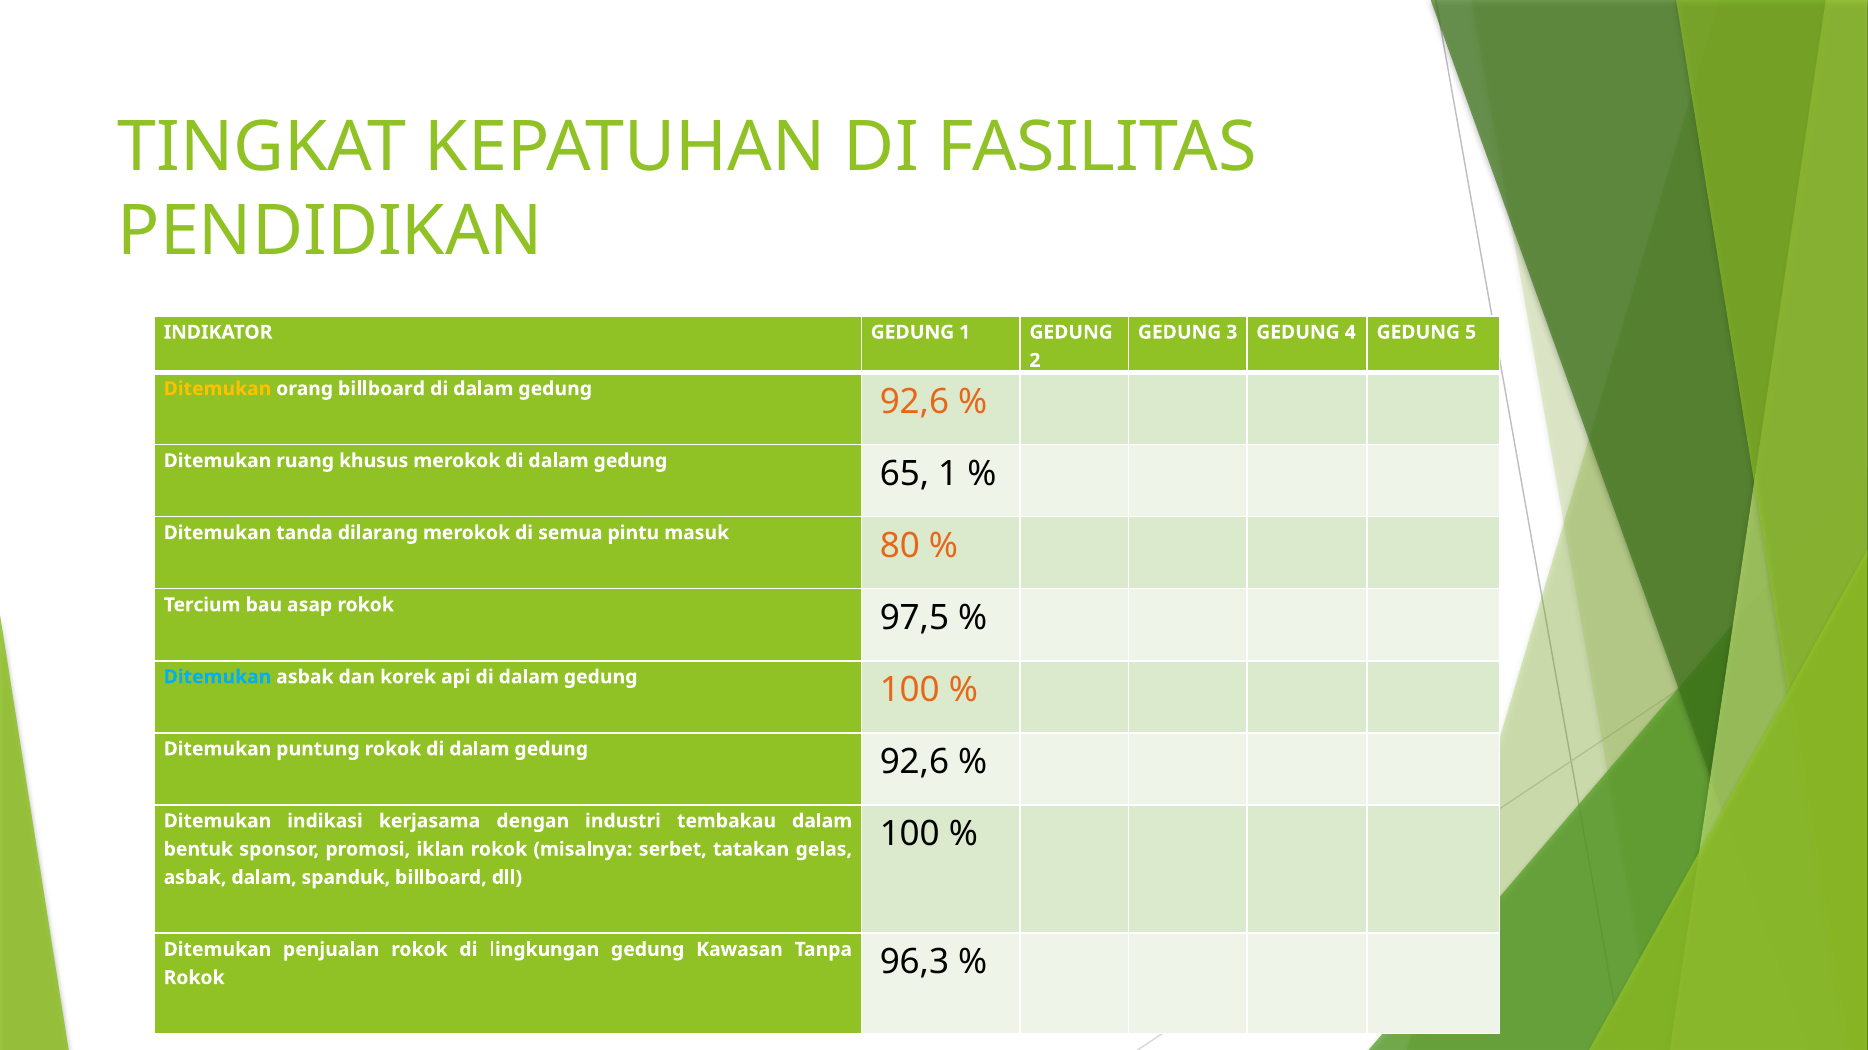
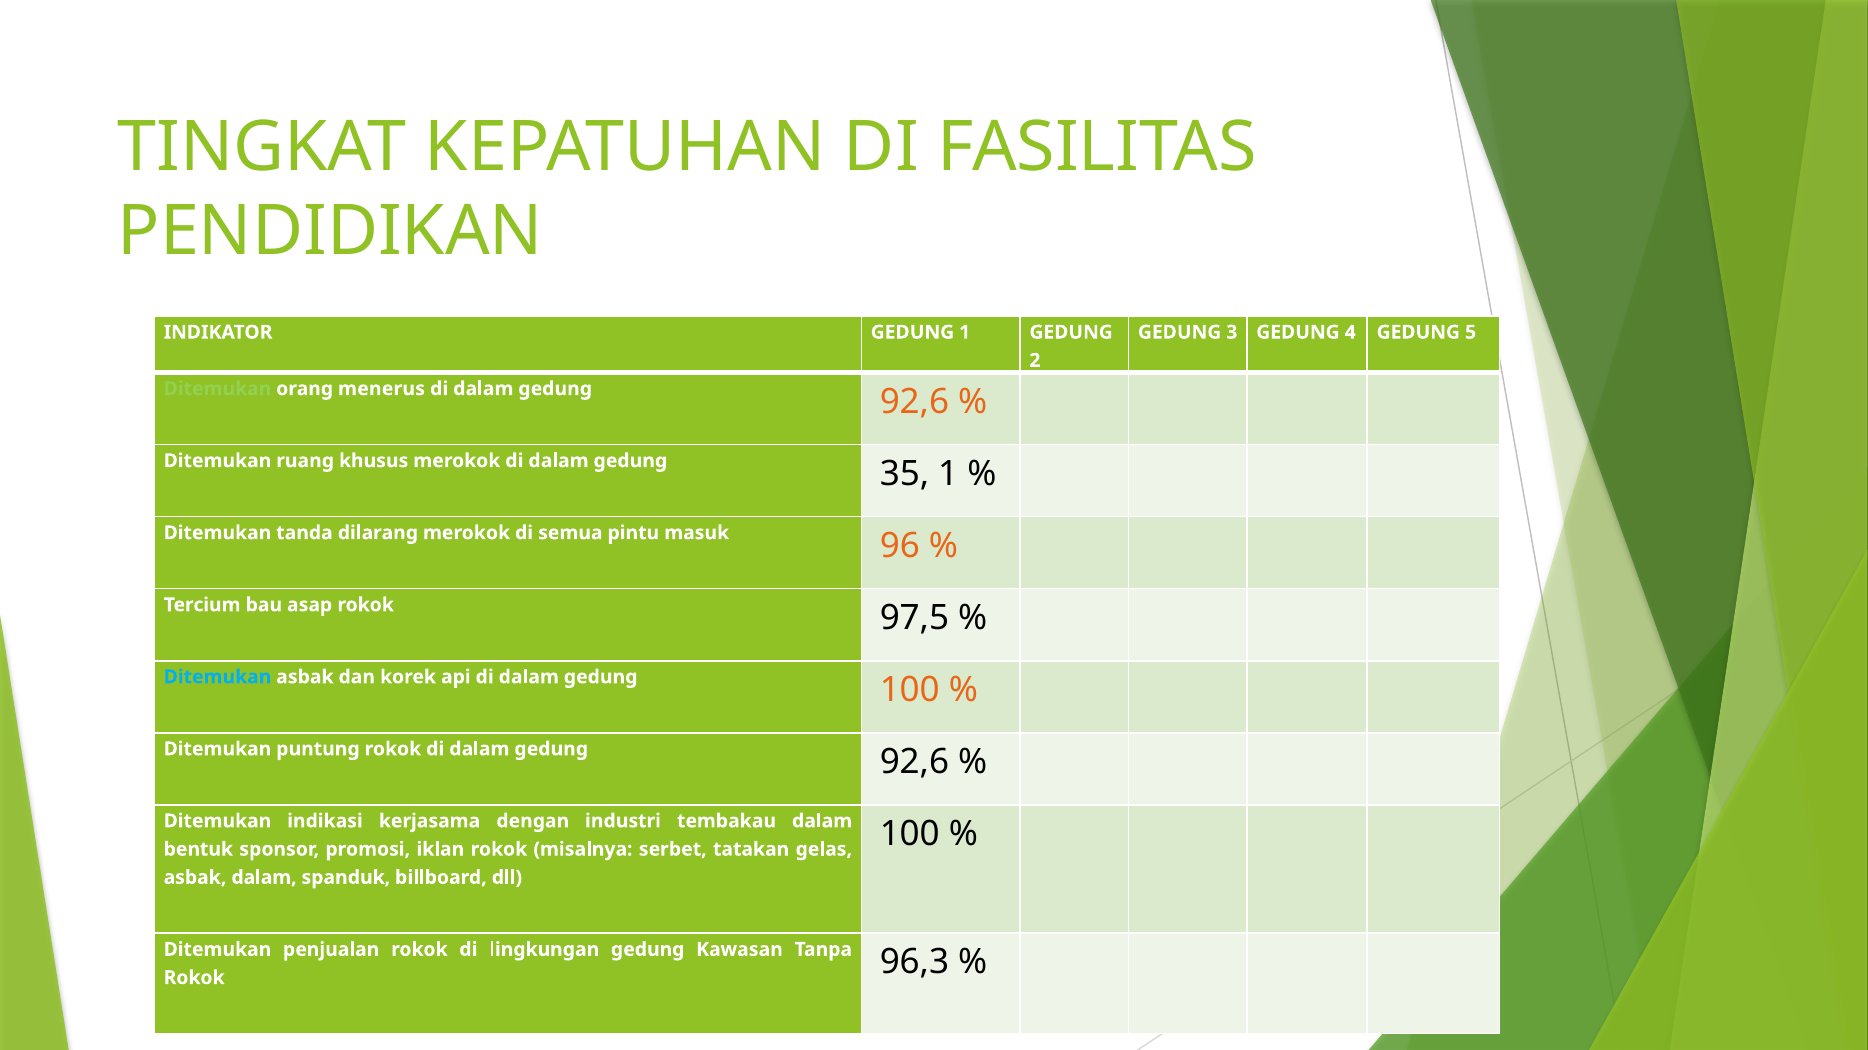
Ditemukan colour: yellow -> light green (218, 389)
orang billboard: billboard -> menerus (381, 389)
65: 65 -> 35 (904, 474)
80: 80 -> 96 (900, 546)
